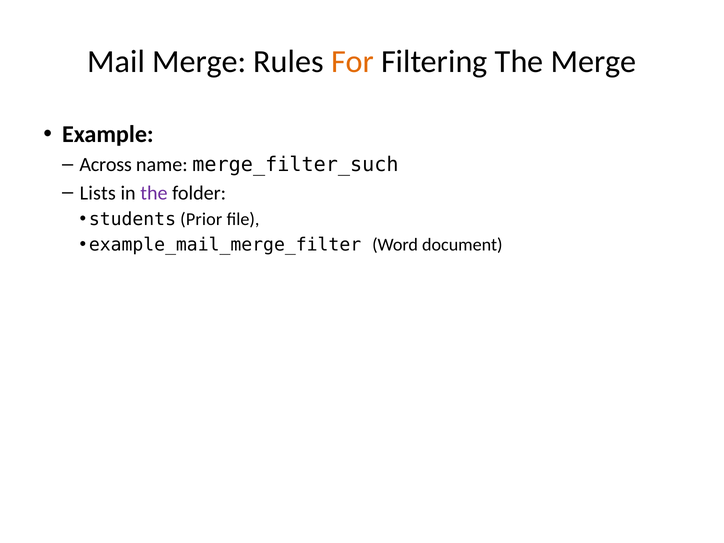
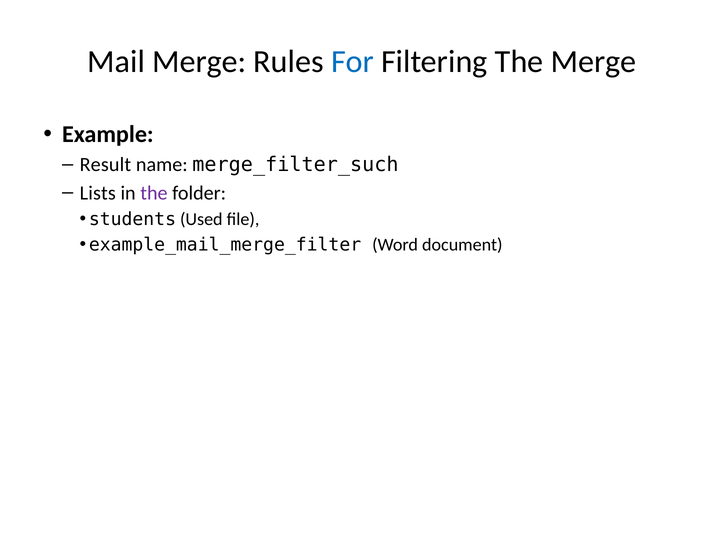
For colour: orange -> blue (352, 61)
Across: Across -> Result (105, 165)
Prior: Prior -> Used (201, 219)
